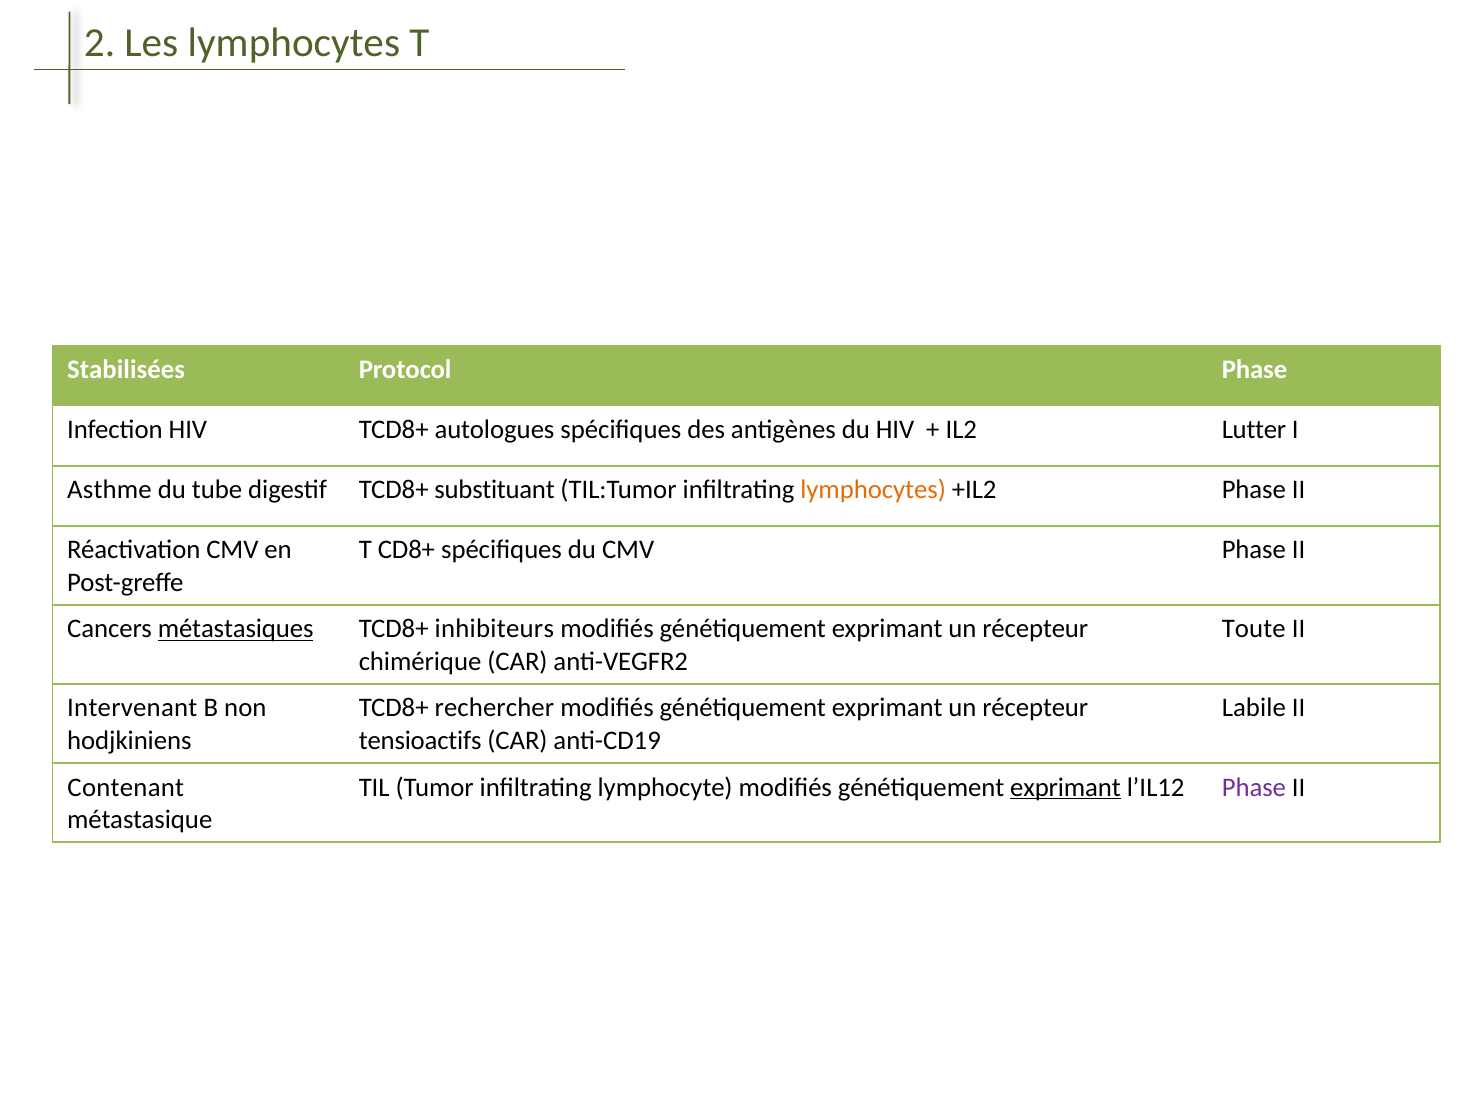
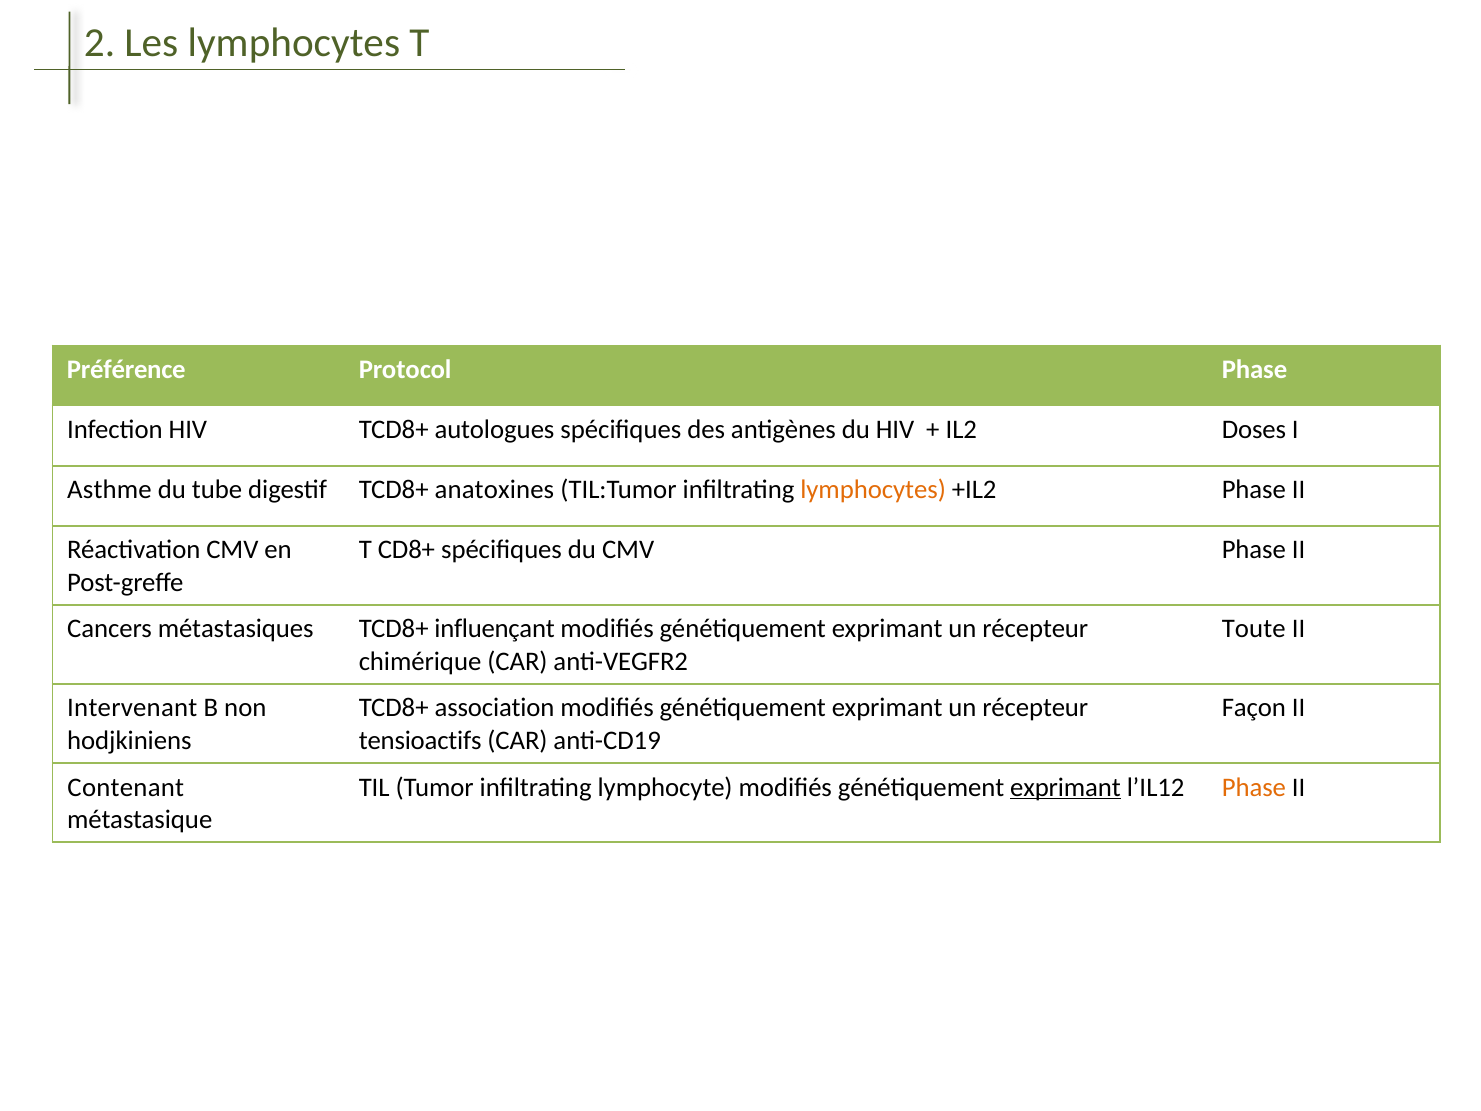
Stabilisées: Stabilisées -> Préférence (126, 369)
Lutter: Lutter -> Doses (1254, 430)
substituant: substituant -> anatoxines (494, 490)
métastasiques underline: present -> none (236, 629)
inhibiteurs: inhibiteurs -> influençant (495, 629)
rechercher: rechercher -> association (495, 708)
Labile: Labile -> Façon (1254, 708)
Phase colour: purple -> orange (1254, 787)
